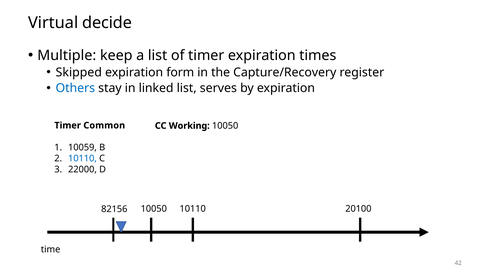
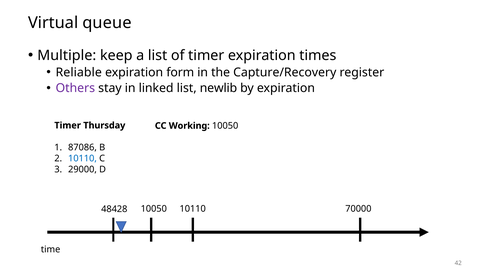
decide: decide -> queue (107, 23)
Skipped: Skipped -> Reliable (79, 72)
Others colour: blue -> purple (75, 88)
serves: serves -> newlib (218, 88)
Common: Common -> Thursday (104, 125)
10059: 10059 -> 87086 (82, 147)
22000: 22000 -> 29000 (82, 169)
82156: 82156 -> 48428 (114, 209)
20100: 20100 -> 70000 (358, 209)
